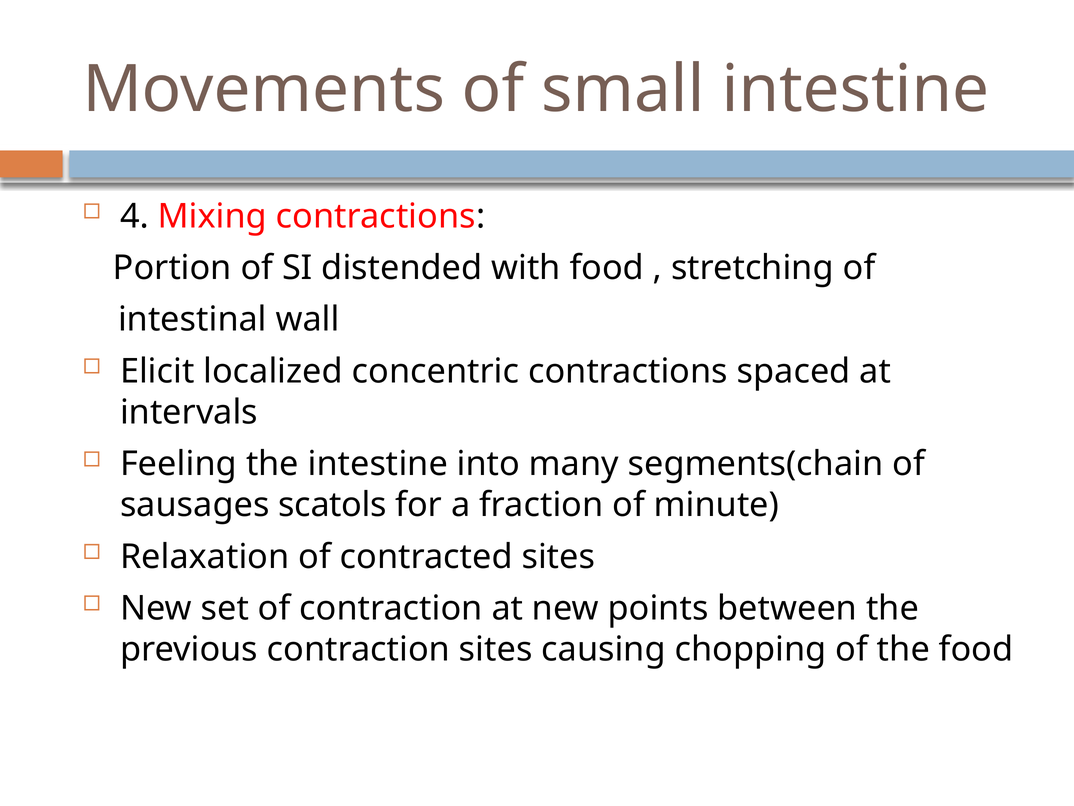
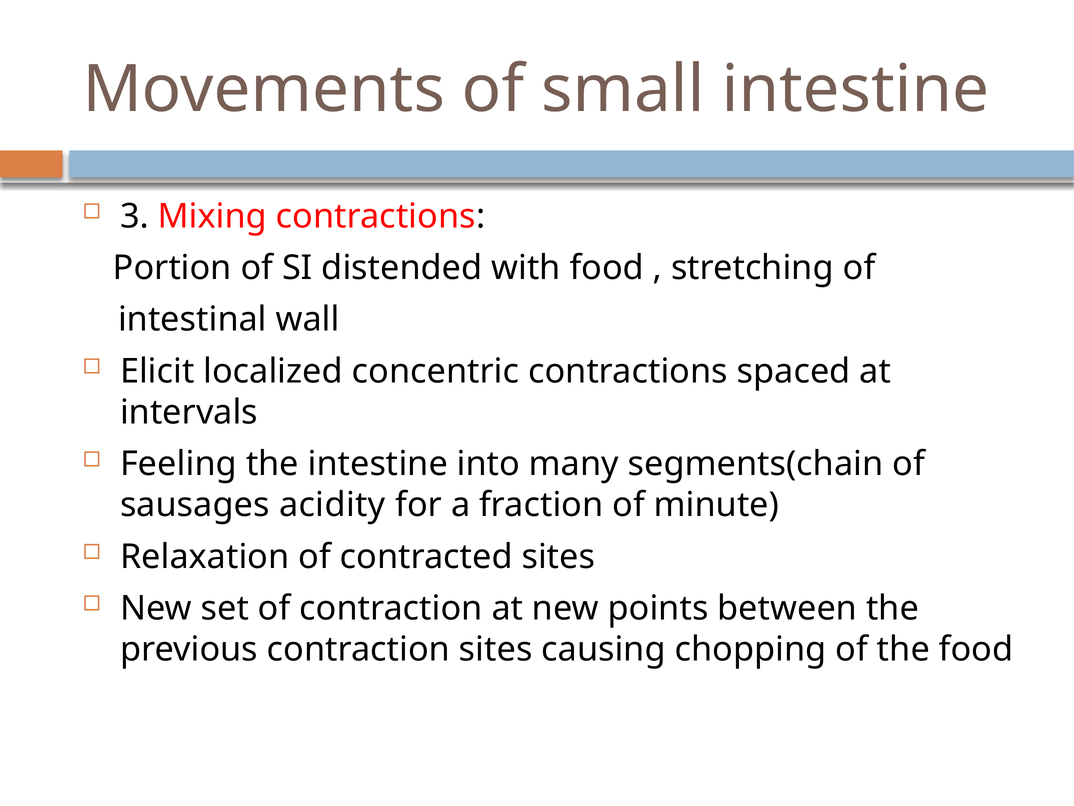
4: 4 -> 3 (134, 216)
scatols: scatols -> acidity (332, 505)
